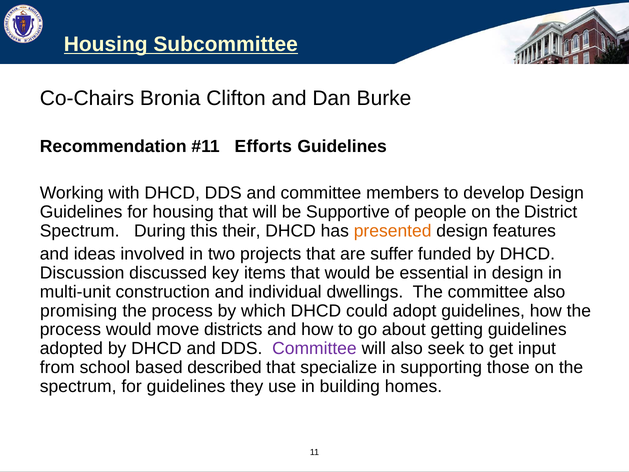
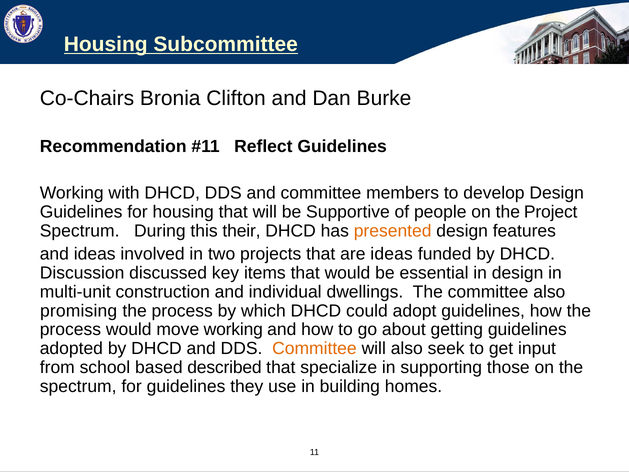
Efforts: Efforts -> Reflect (263, 147)
District: District -> Project (551, 212)
are suffer: suffer -> ideas (392, 254)
move districts: districts -> working (233, 330)
Committee colour: purple -> orange (314, 348)
